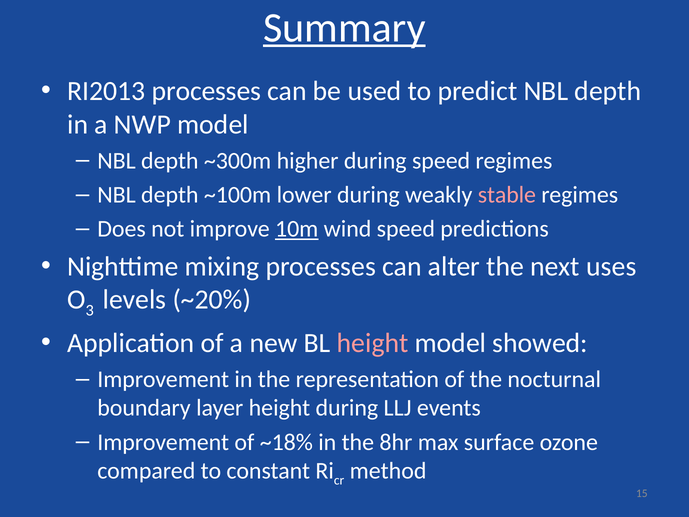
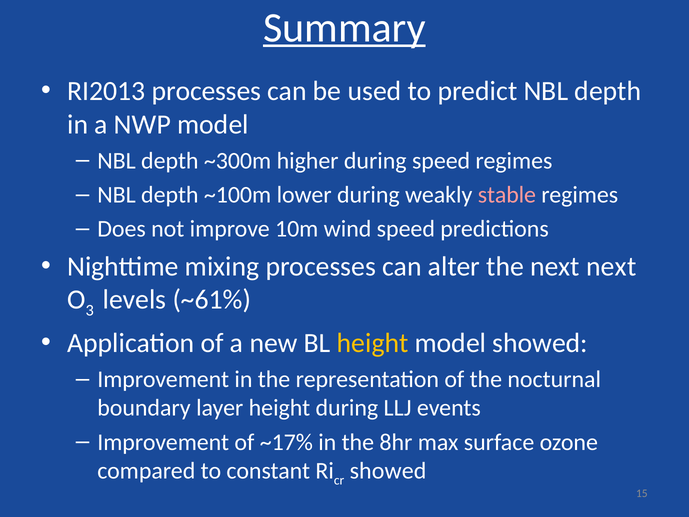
10m underline: present -> none (297, 229)
next uses: uses -> next (611, 266)
~20%: ~20% -> ~61% (212, 300)
height colour: pink -> yellow (373, 343)
~18%: ~18% -> ~17% (286, 442)
method: method -> showed (388, 471)
